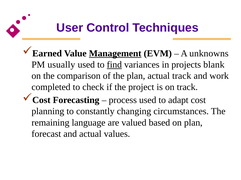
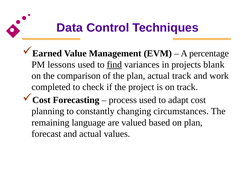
User: User -> Data (70, 28)
Management underline: present -> none (115, 54)
unknowns: unknowns -> percentage (209, 54)
usually: usually -> lessons (61, 65)
